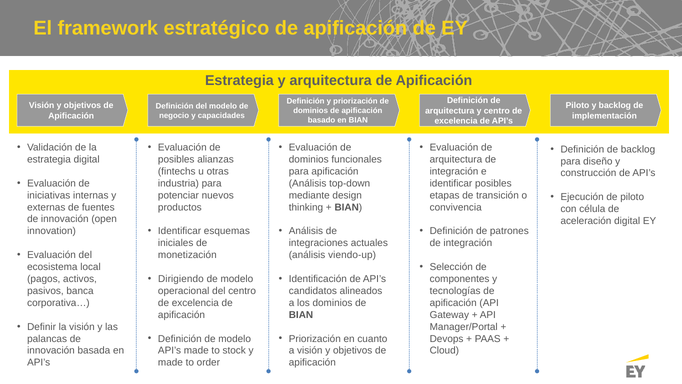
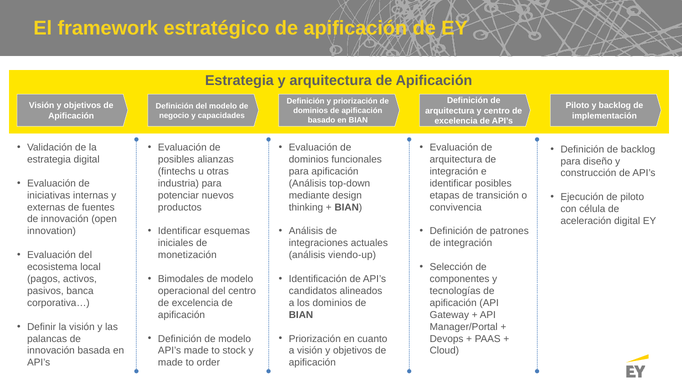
Dirigiendo: Dirigiendo -> Bimodales (181, 279)
